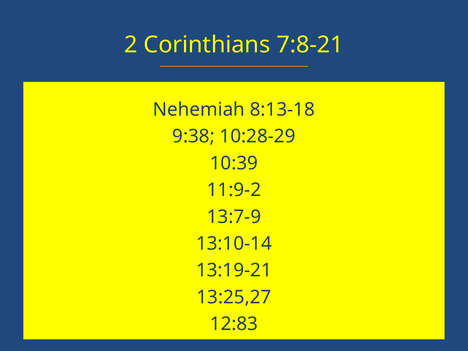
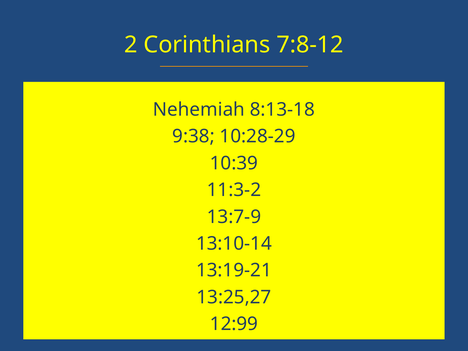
7:8-21: 7:8-21 -> 7:8-12 (310, 45)
11:9-2: 11:9-2 -> 11:3-2 (234, 190)
12:83: 12:83 -> 12:99 (234, 324)
